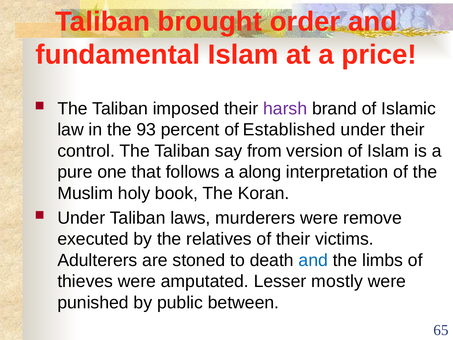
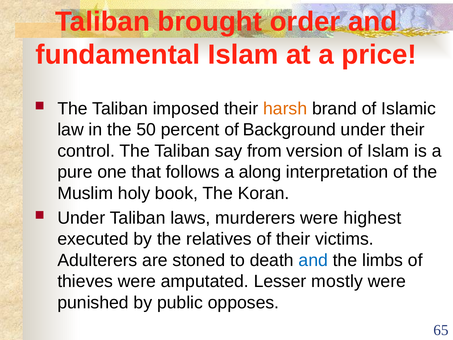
harsh colour: purple -> orange (285, 108)
93: 93 -> 50 (146, 130)
Established: Established -> Background (289, 130)
remove: remove -> highest (372, 218)
between: between -> opposes (243, 302)
